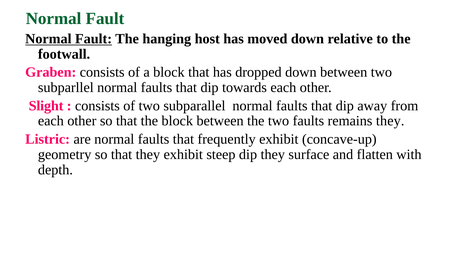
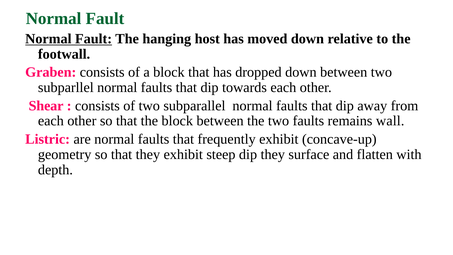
Slight: Slight -> Shear (46, 106)
remains they: they -> wall (390, 121)
